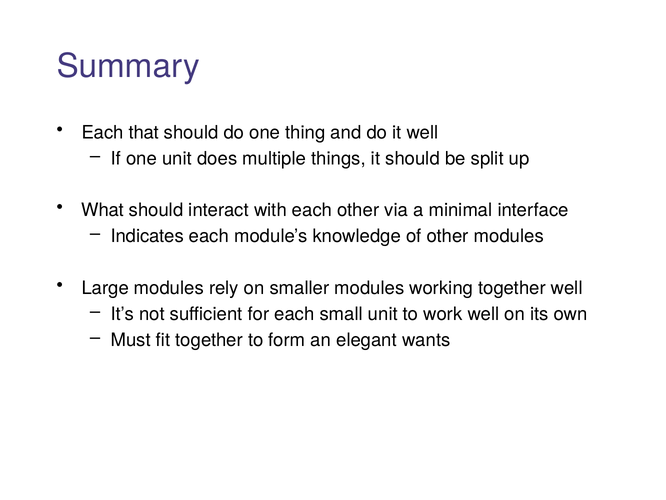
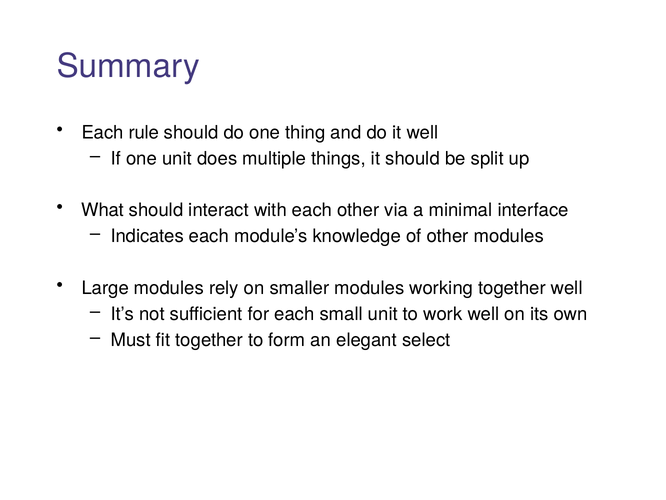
that: that -> rule (144, 132)
wants: wants -> select (426, 340)
